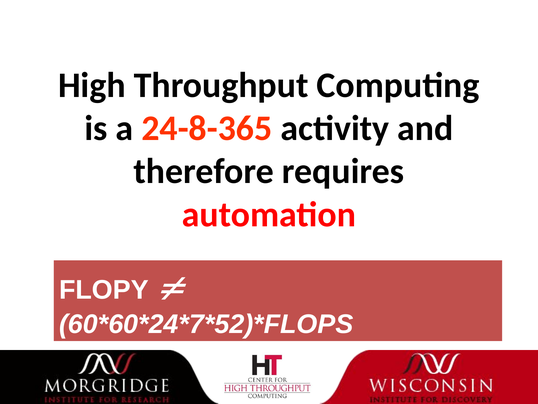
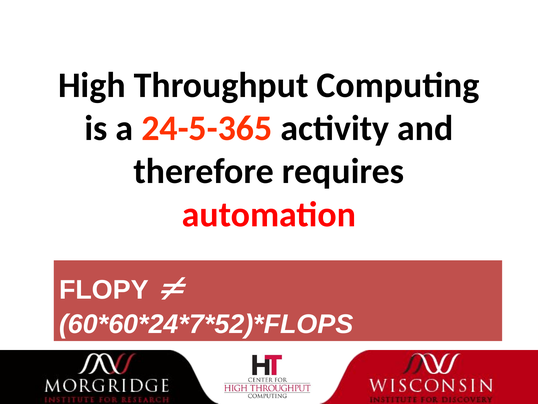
24-8-365: 24-8-365 -> 24-5-365 (207, 128)
